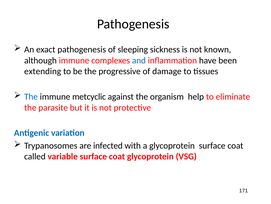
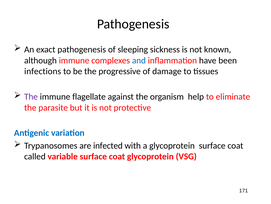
extending: extending -> infections (43, 71)
The colour: blue -> purple (31, 96)
metcyclic: metcyclic -> flagellate (89, 96)
